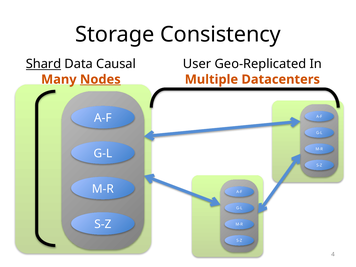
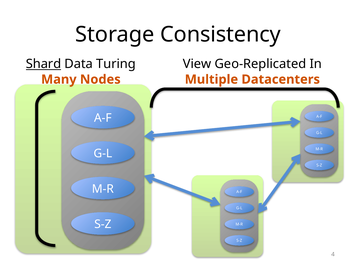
Causal: Causal -> Turing (116, 64)
User: User -> View (197, 64)
Nodes underline: present -> none (100, 79)
